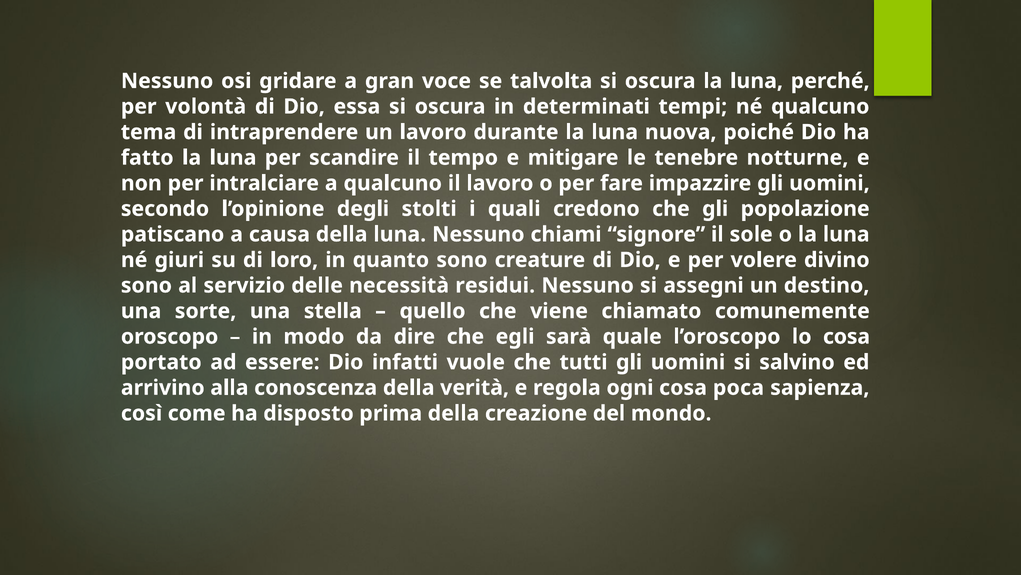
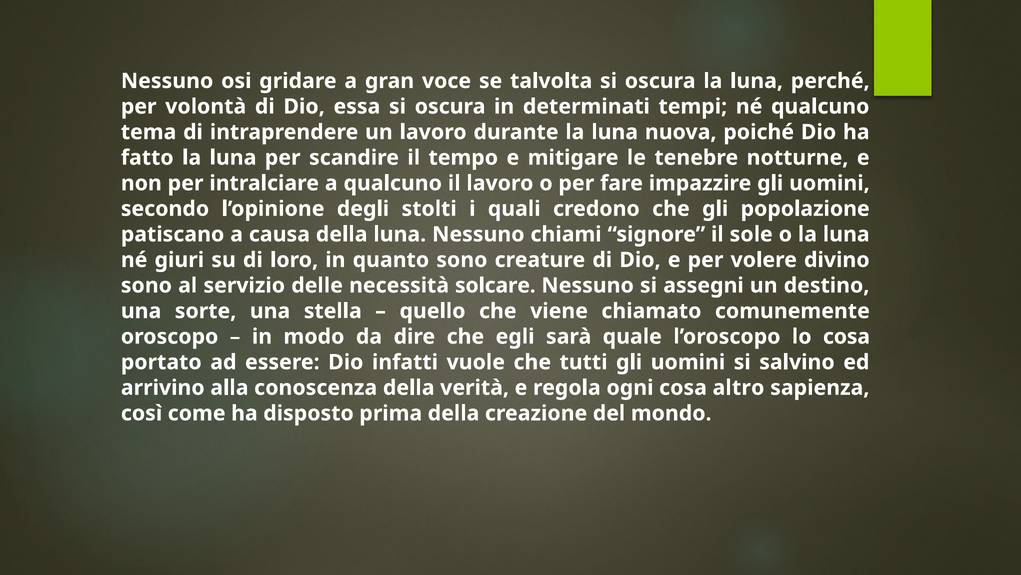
residui: residui -> solcare (495, 285)
poca: poca -> altro (738, 387)
